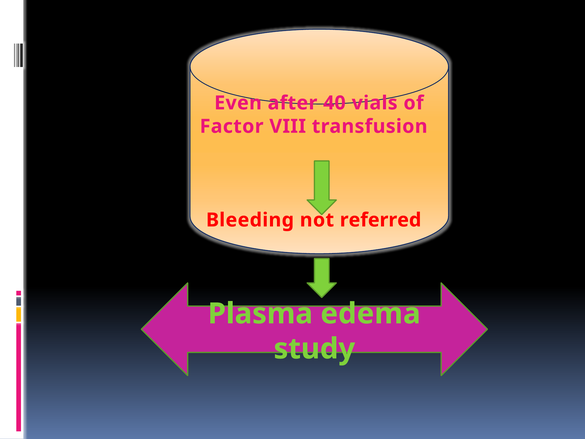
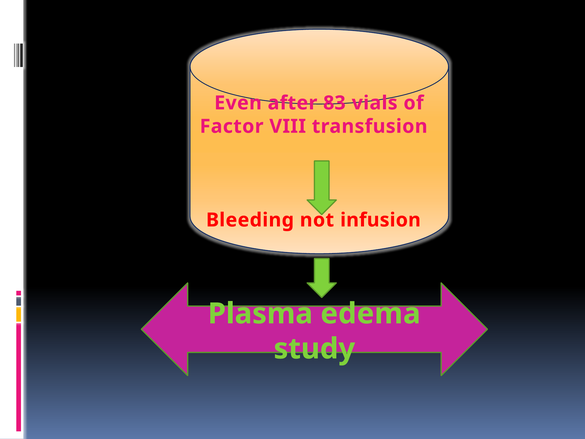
40: 40 -> 83 (334, 103)
referred: referred -> infusion (380, 220)
